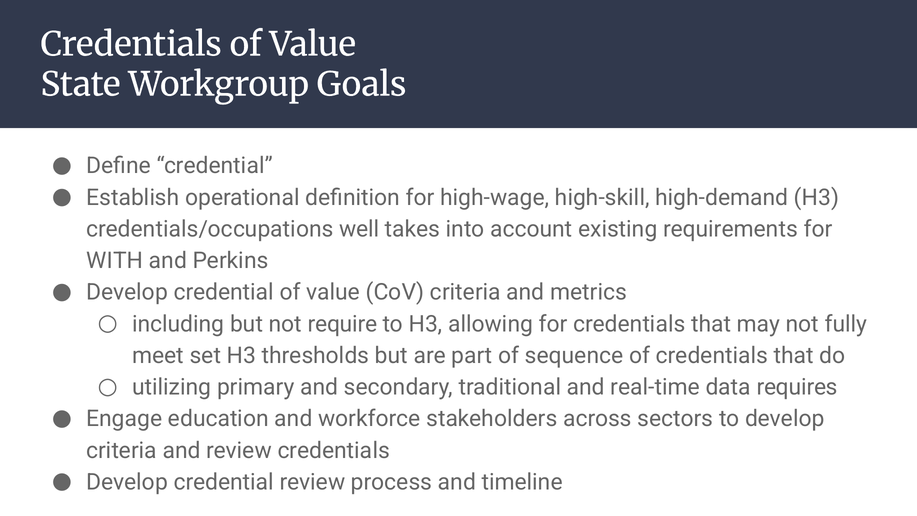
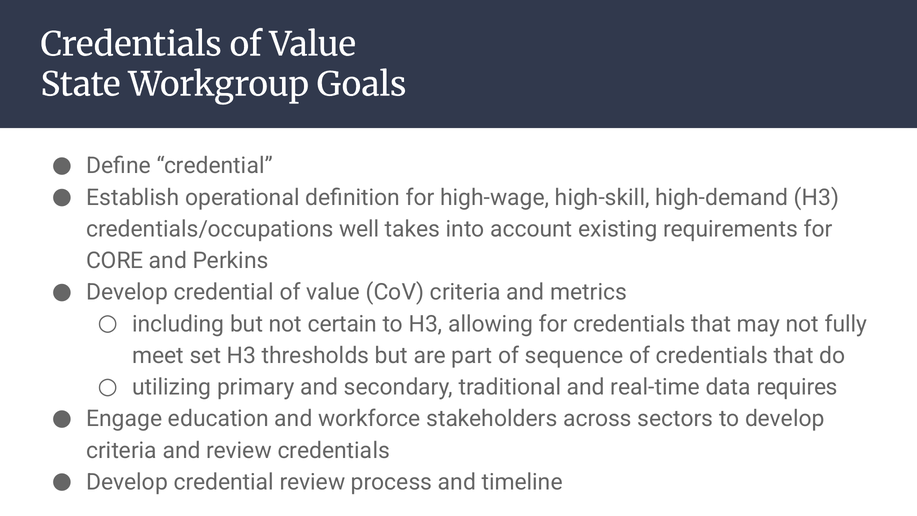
WITH: WITH -> CORE (115, 261)
require: require -> certain (342, 324)
